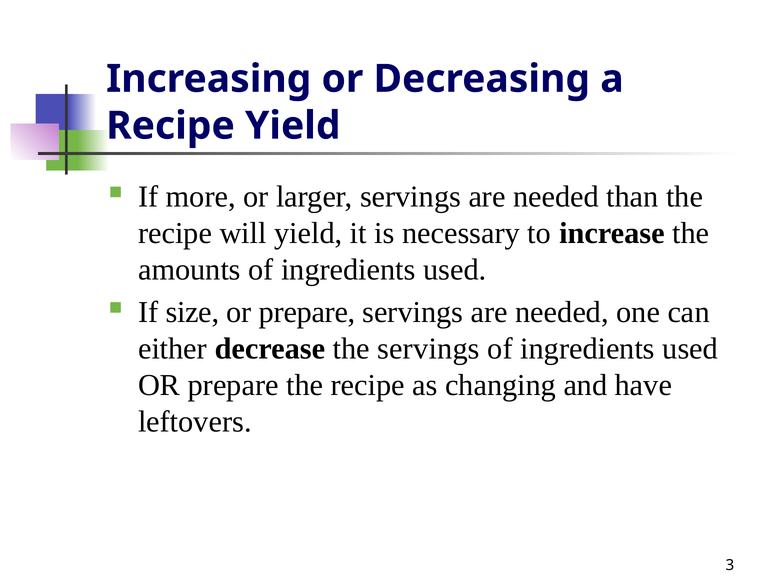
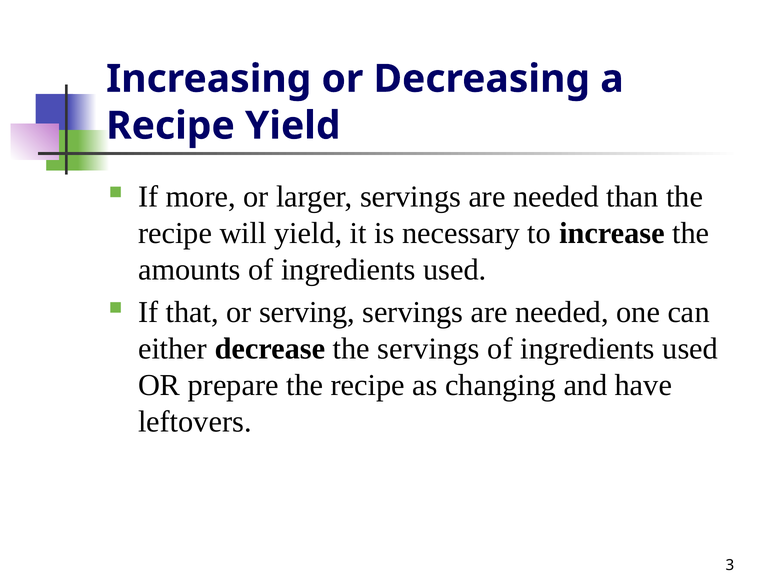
size: size -> that (192, 312)
prepare: prepare -> serving (307, 312)
